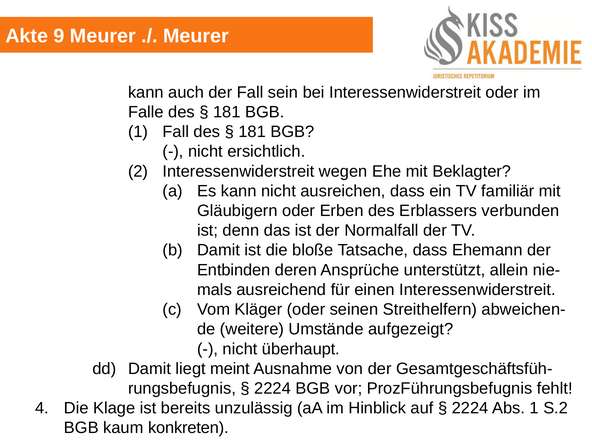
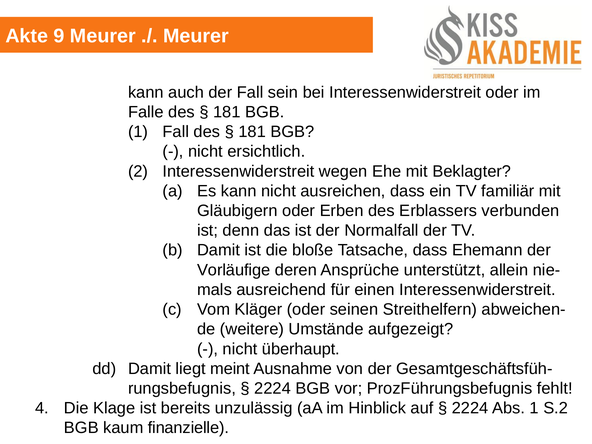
Entbinden: Entbinden -> Vorläufige (234, 270)
konkreten: konkreten -> finanzielle (188, 428)
